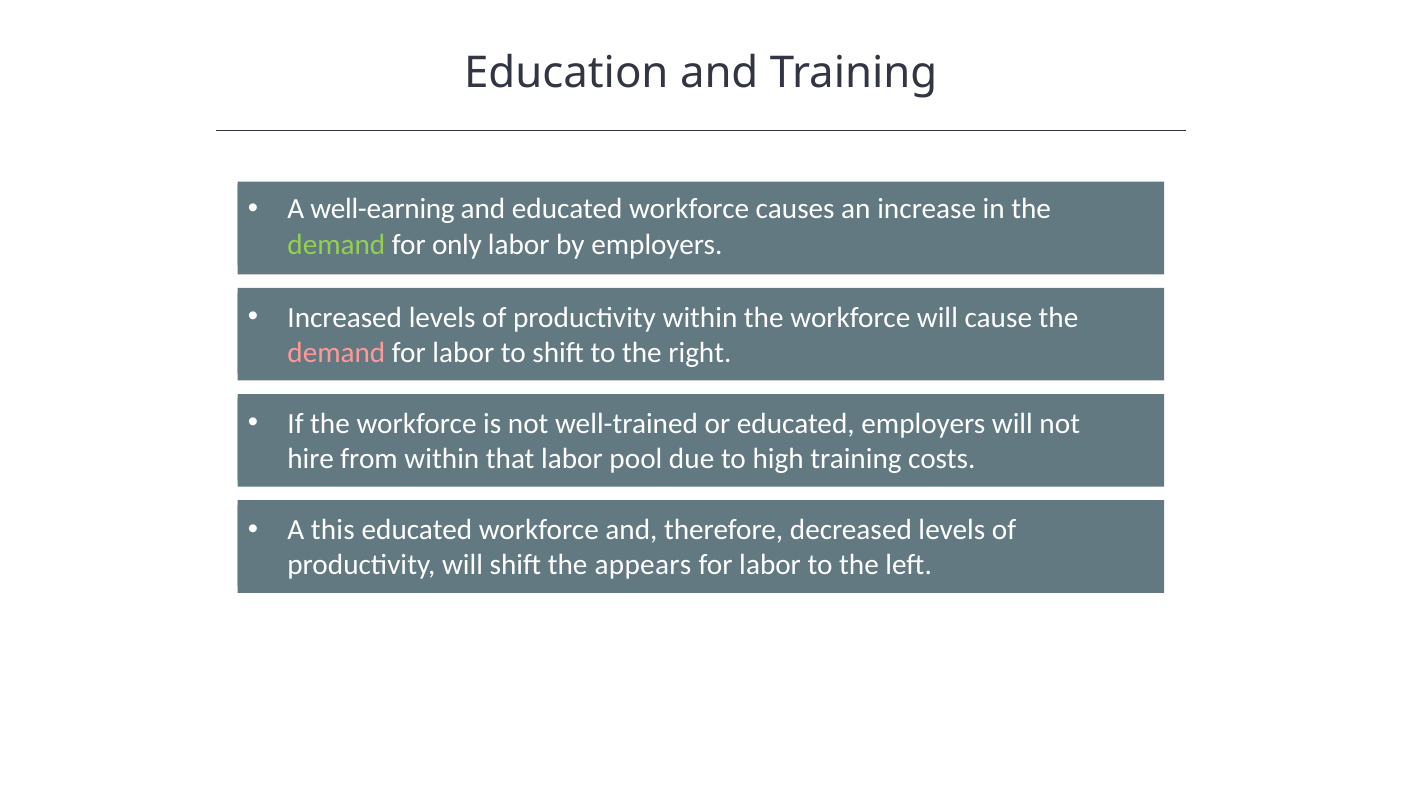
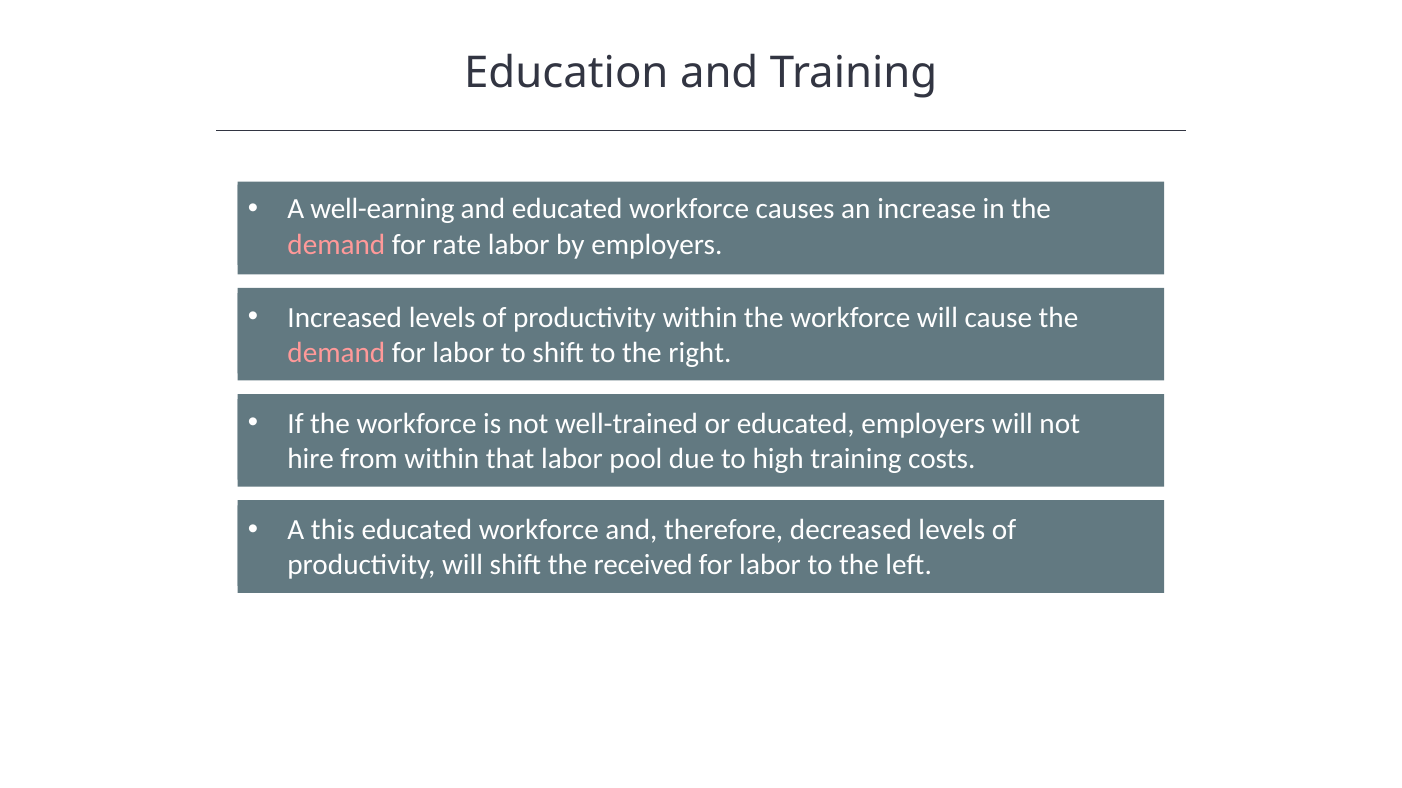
demand colour: light green -> pink (336, 245)
only: only -> rate (457, 245)
appears: appears -> received (643, 566)
